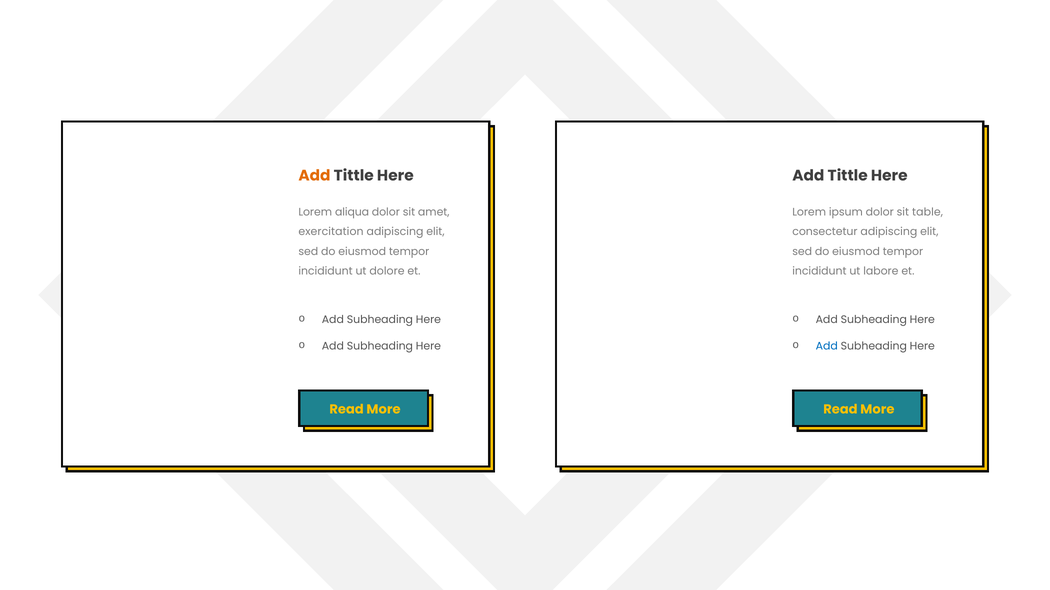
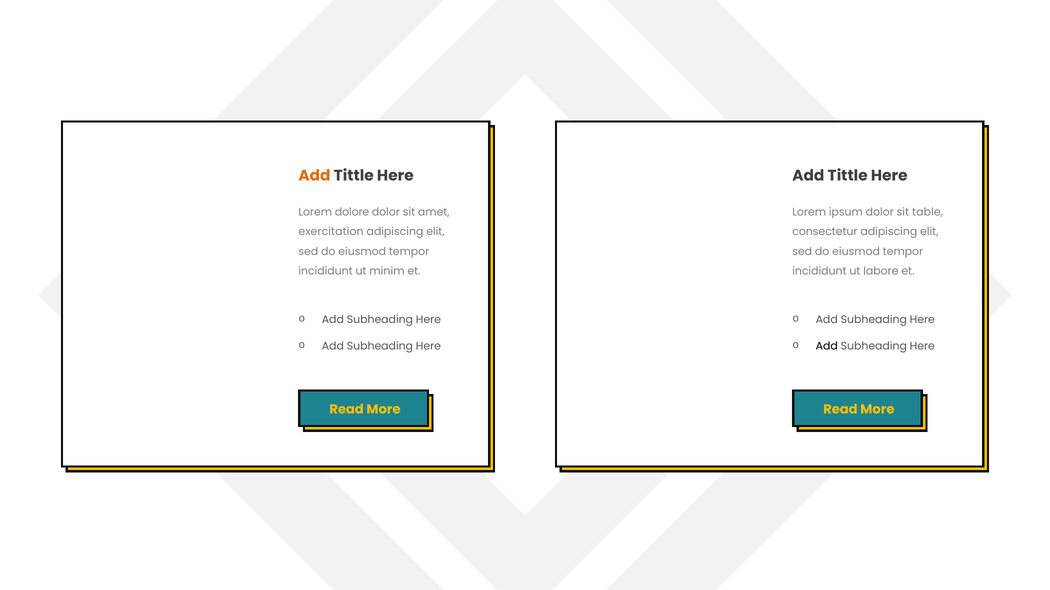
aliqua: aliqua -> dolore (352, 212)
dolore: dolore -> minim (387, 271)
Add colour: blue -> black (827, 346)
